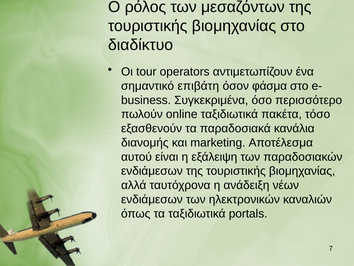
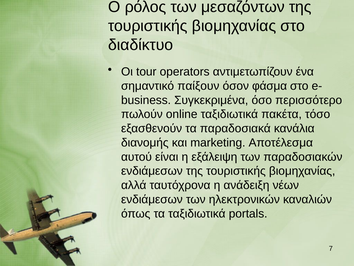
επιβάτη: επιβάτη -> παίξουν (198, 86)
